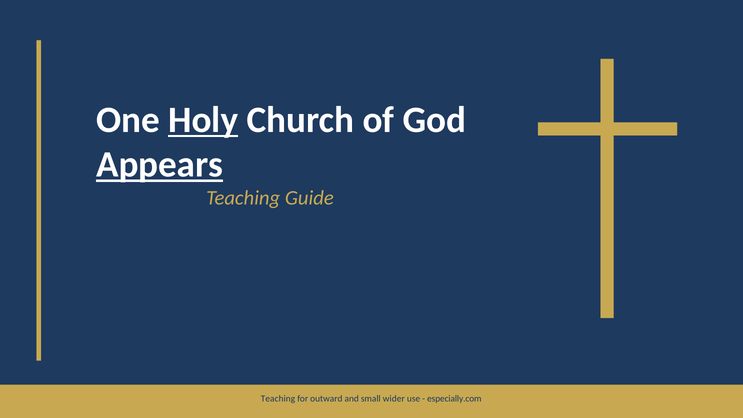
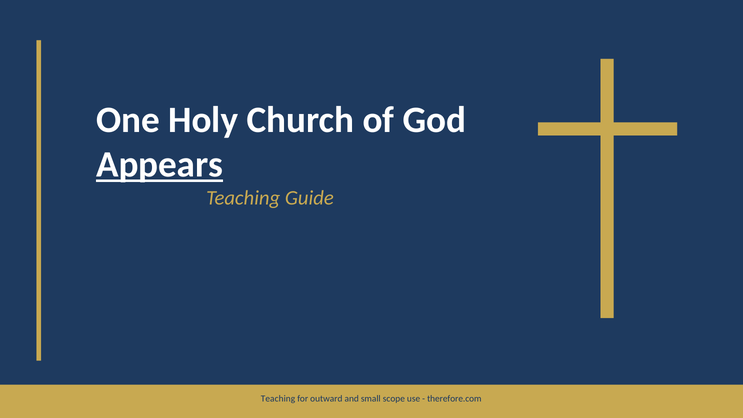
Holy underline: present -> none (203, 120)
wider: wider -> scope (394, 399)
especially.com: especially.com -> therefore.com (454, 399)
